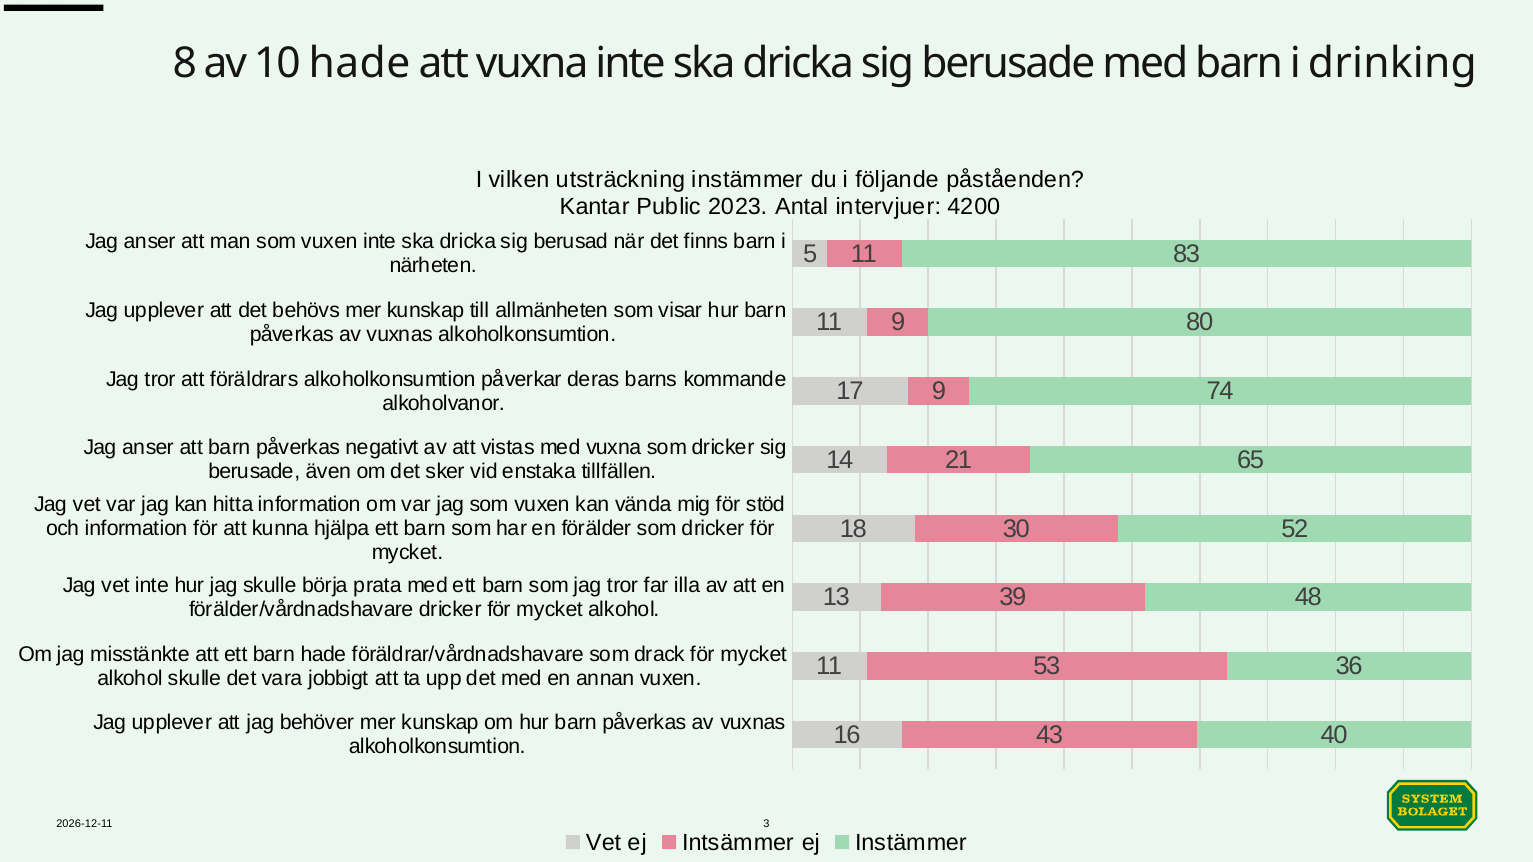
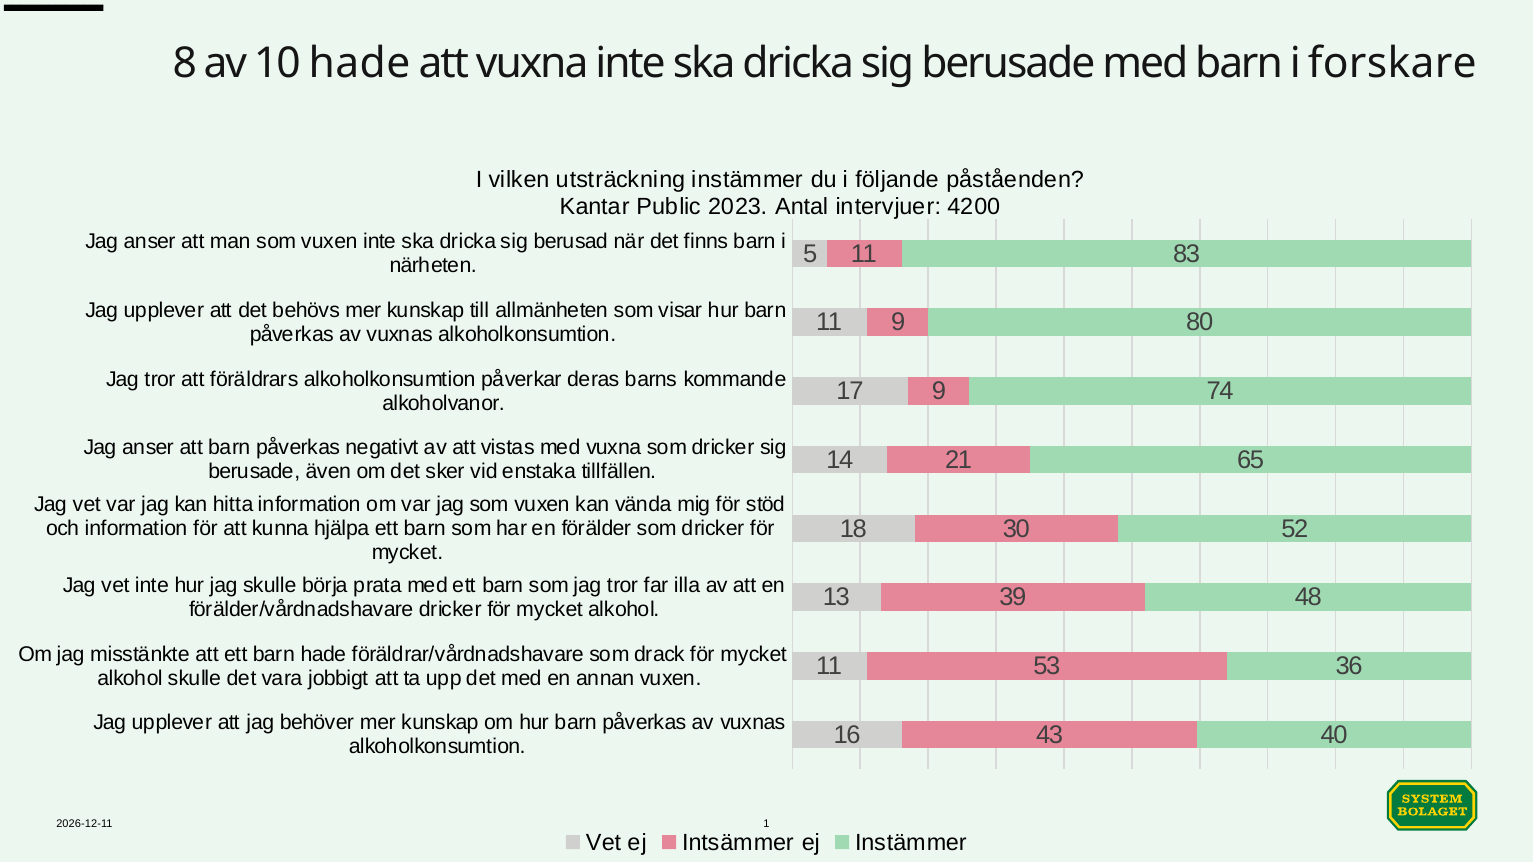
drinking: drinking -> forskare (1392, 64)
3: 3 -> 1 (766, 824)
